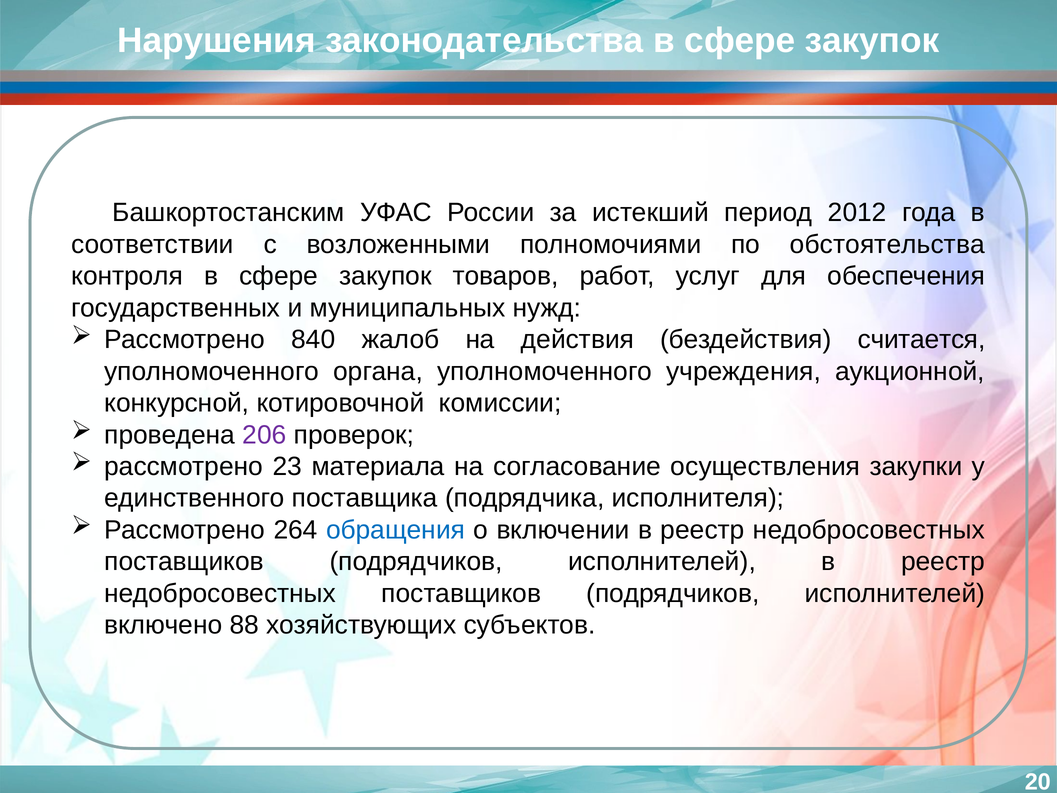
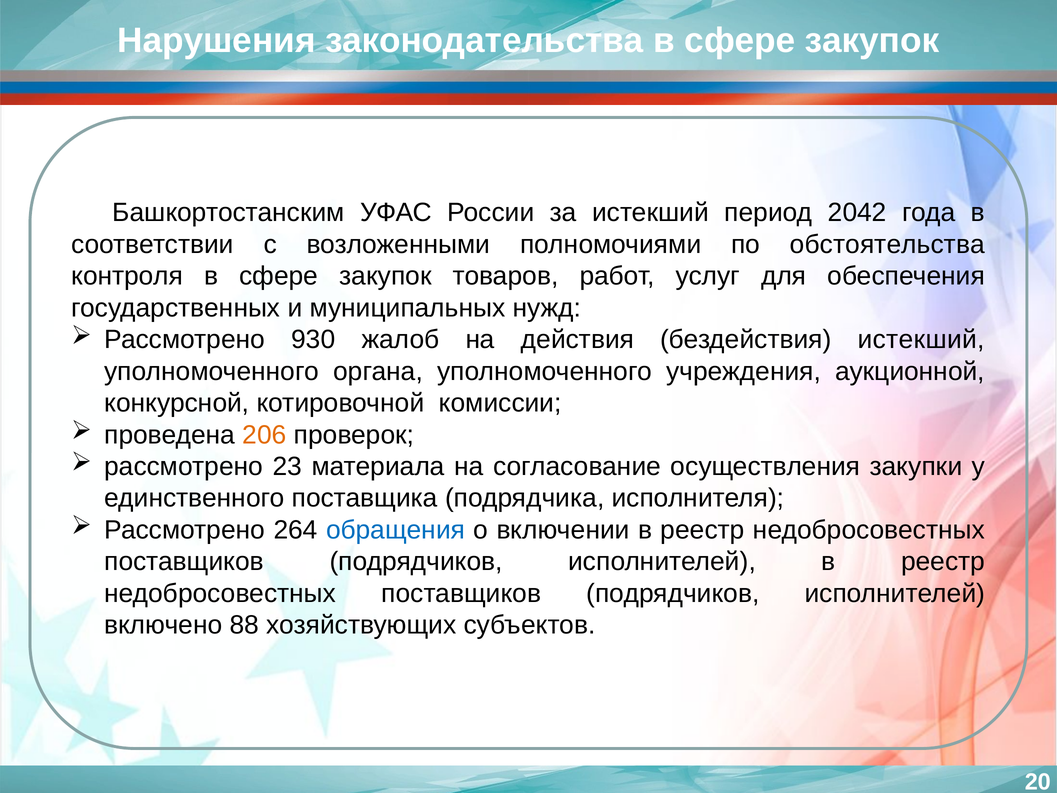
2012: 2012 -> 2042 (857, 213)
840: 840 -> 930 (313, 340)
бездействия считается: считается -> истекший (921, 340)
206 colour: purple -> orange (264, 435)
